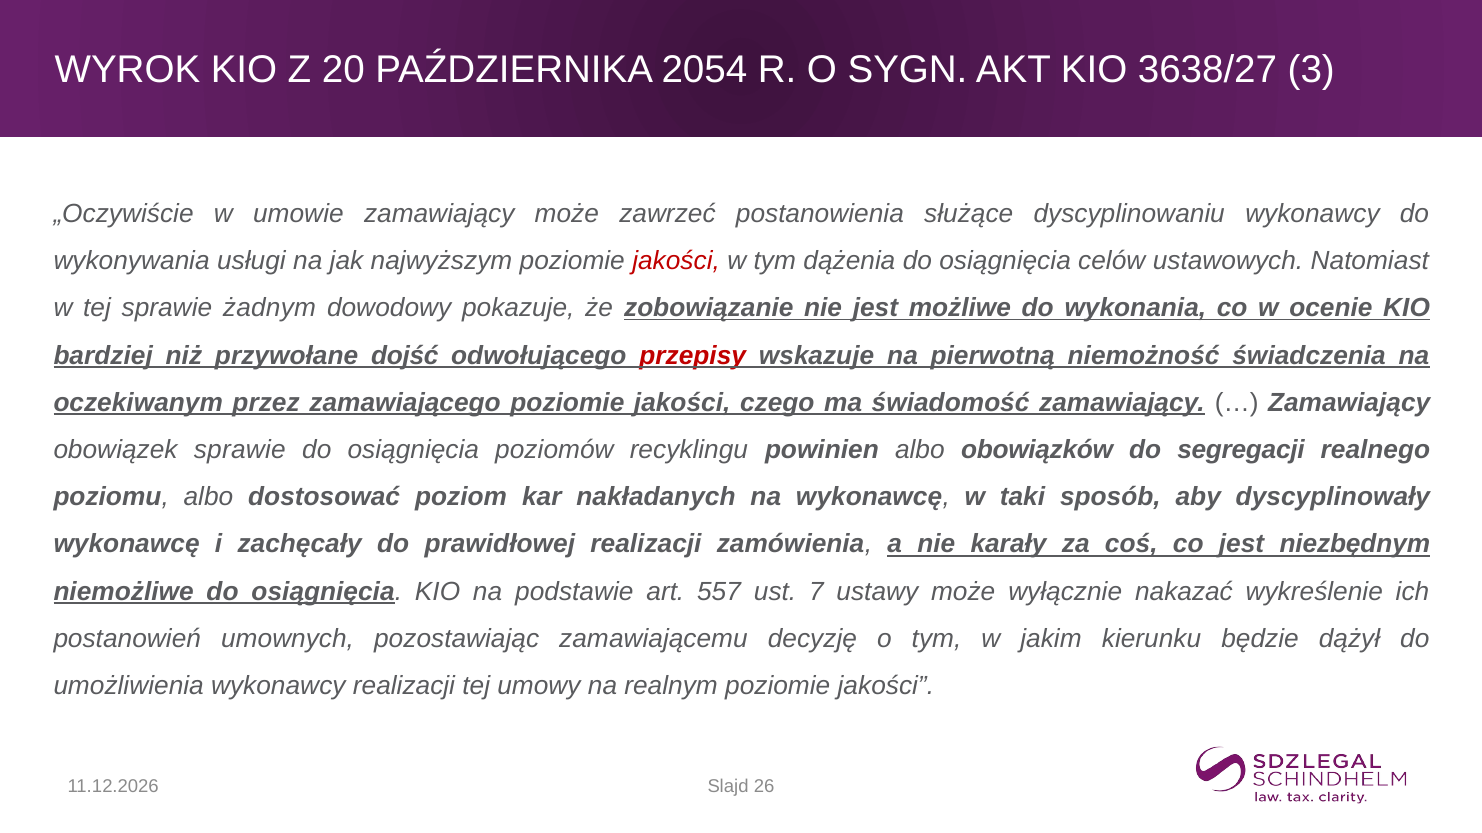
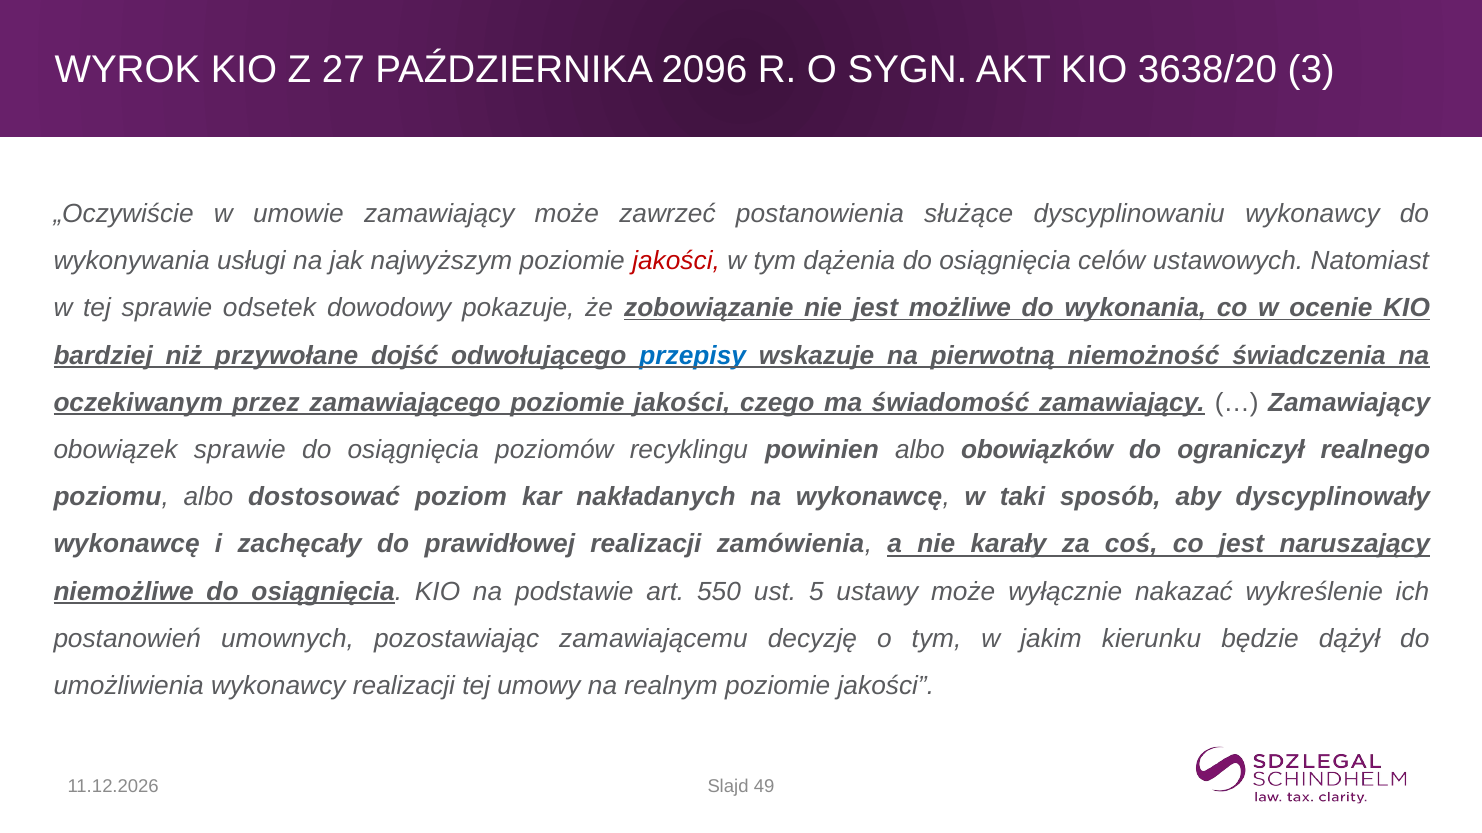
20: 20 -> 27 (343, 69)
2054: 2054 -> 2096 (704, 69)
3638/27: 3638/27 -> 3638/20 (1207, 69)
żadnym: żadnym -> odsetek (270, 308)
przepisy colour: red -> blue (693, 356)
segregacji: segregacji -> ograniczył (1241, 450)
niezbędnym: niezbędnym -> naruszający (1355, 545)
557: 557 -> 550 (719, 592)
7: 7 -> 5 (816, 592)
26: 26 -> 49 (764, 787)
